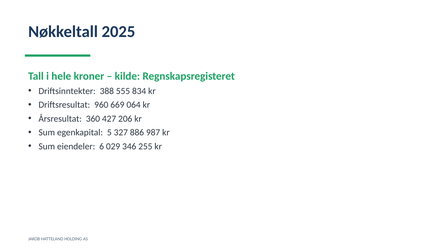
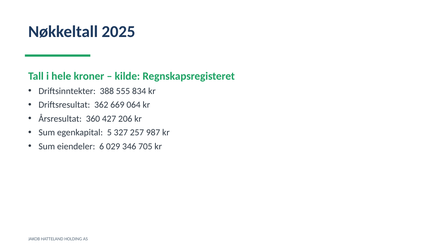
960: 960 -> 362 (101, 105)
886: 886 -> 257 (137, 133)
255: 255 -> 705 (145, 147)
